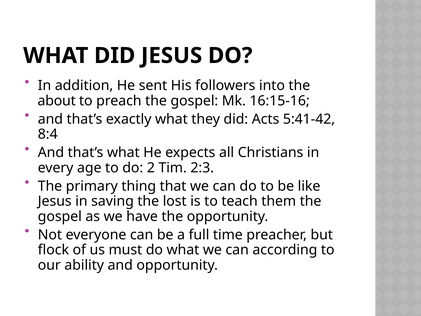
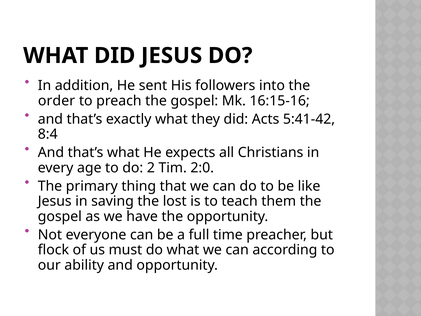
about: about -> order (57, 101)
2:3: 2:3 -> 2:0 (202, 168)
